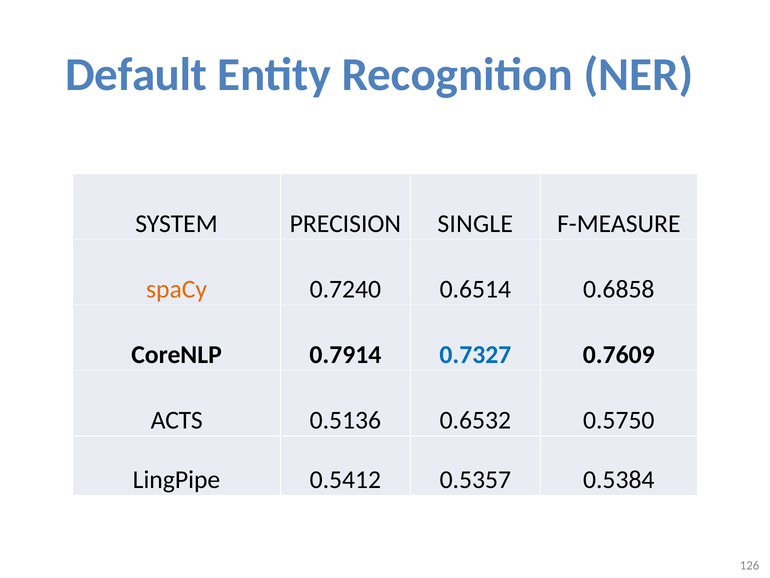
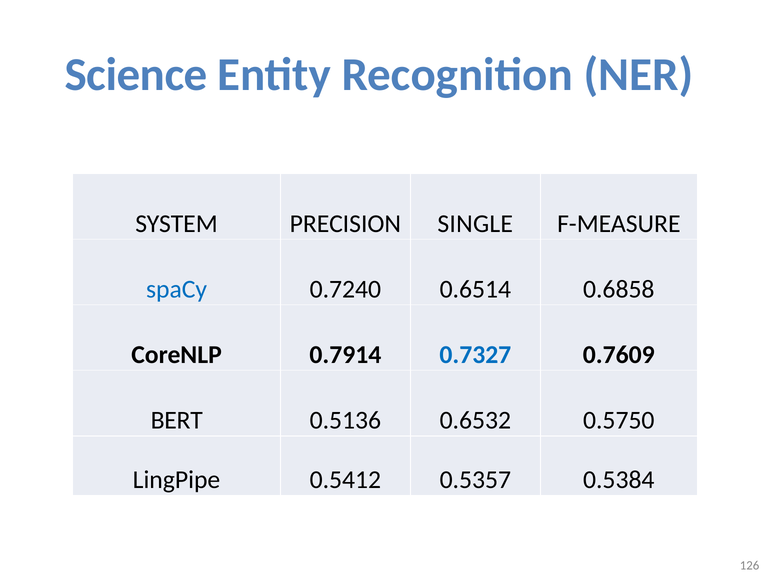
Default: Default -> Science (136, 75)
spaCy colour: orange -> blue (177, 289)
ACTS: ACTS -> BERT (177, 420)
